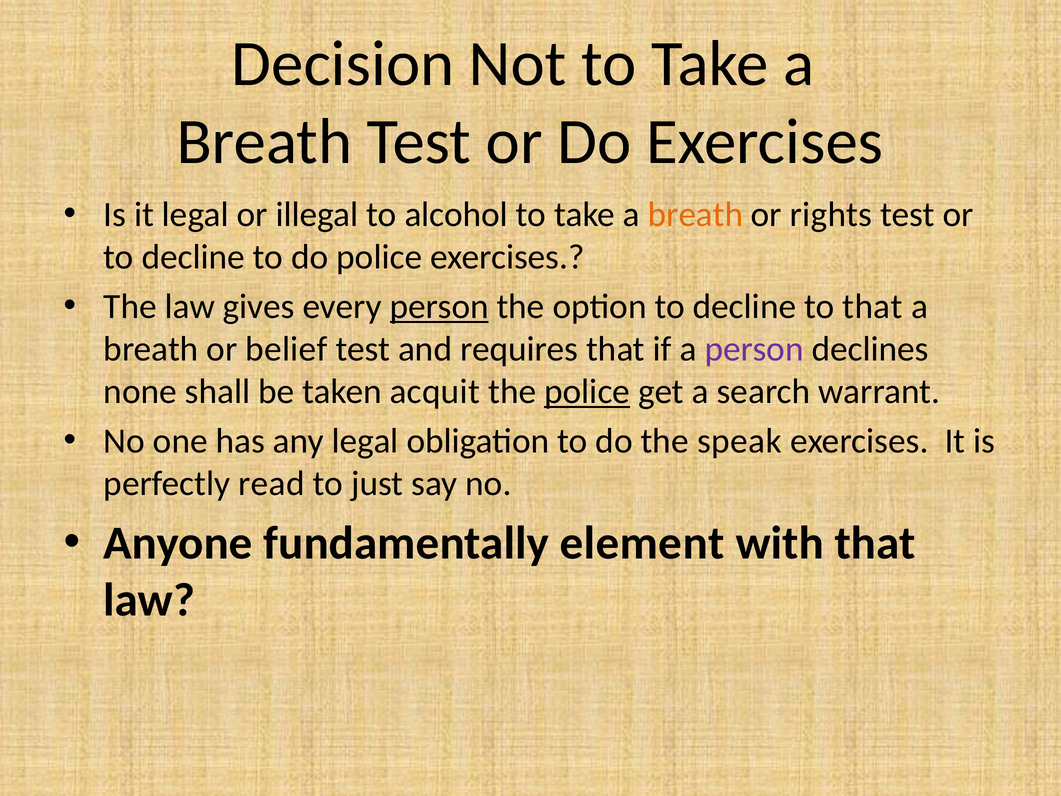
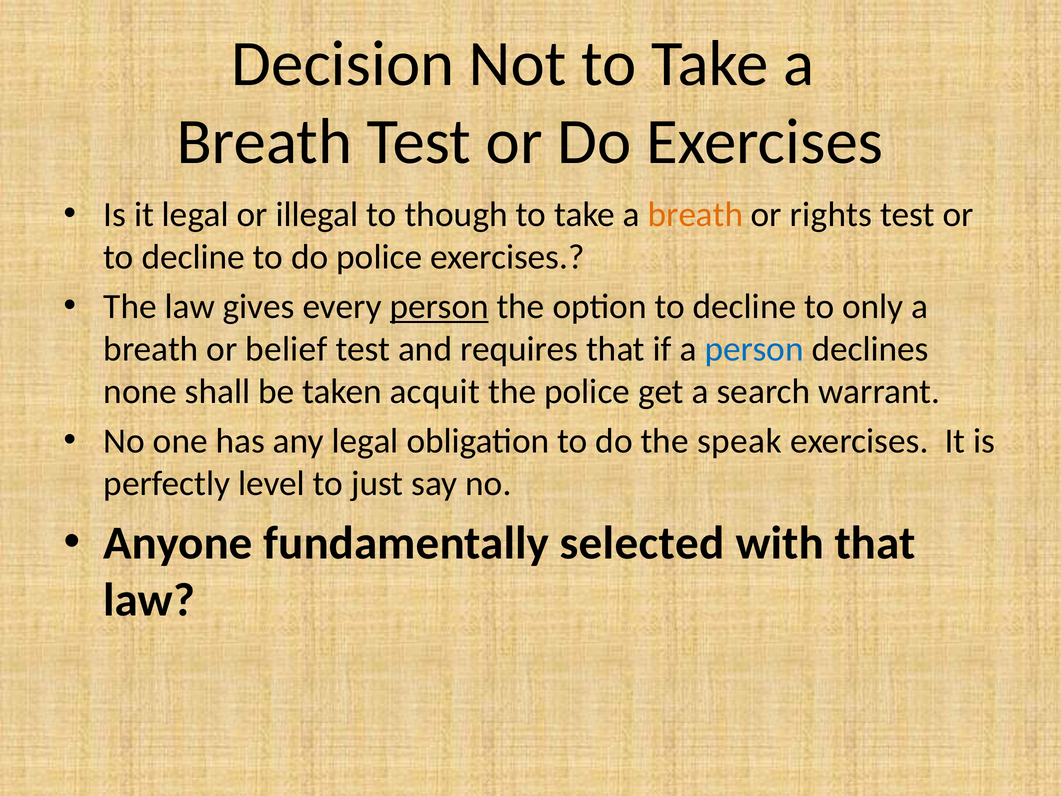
alcohol: alcohol -> though (456, 215)
to that: that -> only (873, 307)
person colour: purple -> blue (754, 349)
police underline: present -> none (587, 392)
read: read -> level (272, 483)
element: element -> selected (642, 543)
